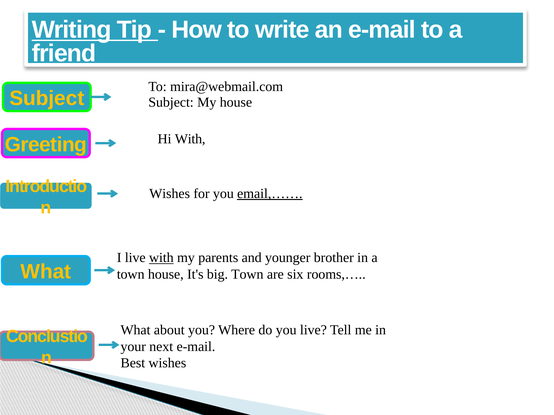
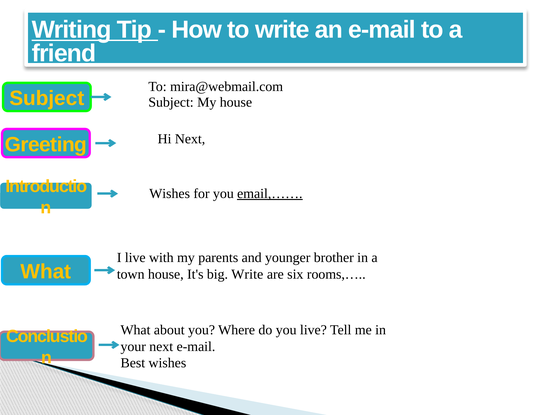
Hi With: With -> Next (190, 139)
with underline: present -> none (161, 258)
big Town: Town -> Write (247, 275)
With: With -> Best (256, 283)
